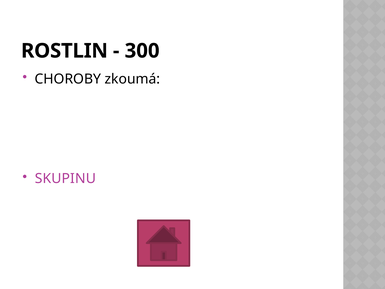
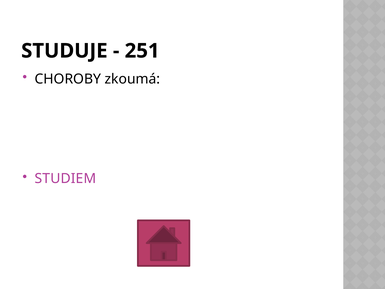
ROSTLIN: ROSTLIN -> STUDUJE (64, 51)
300: 300 -> 251 (142, 51)
SKUPINU: SKUPINU -> STUDIEM (65, 178)
